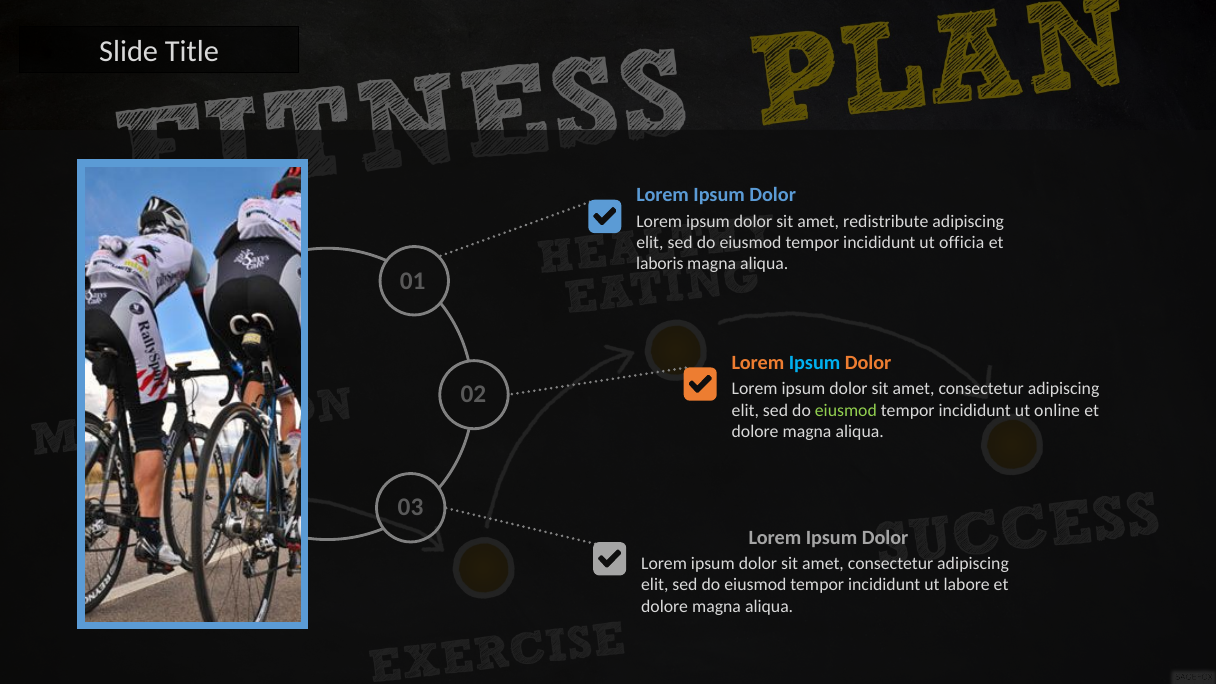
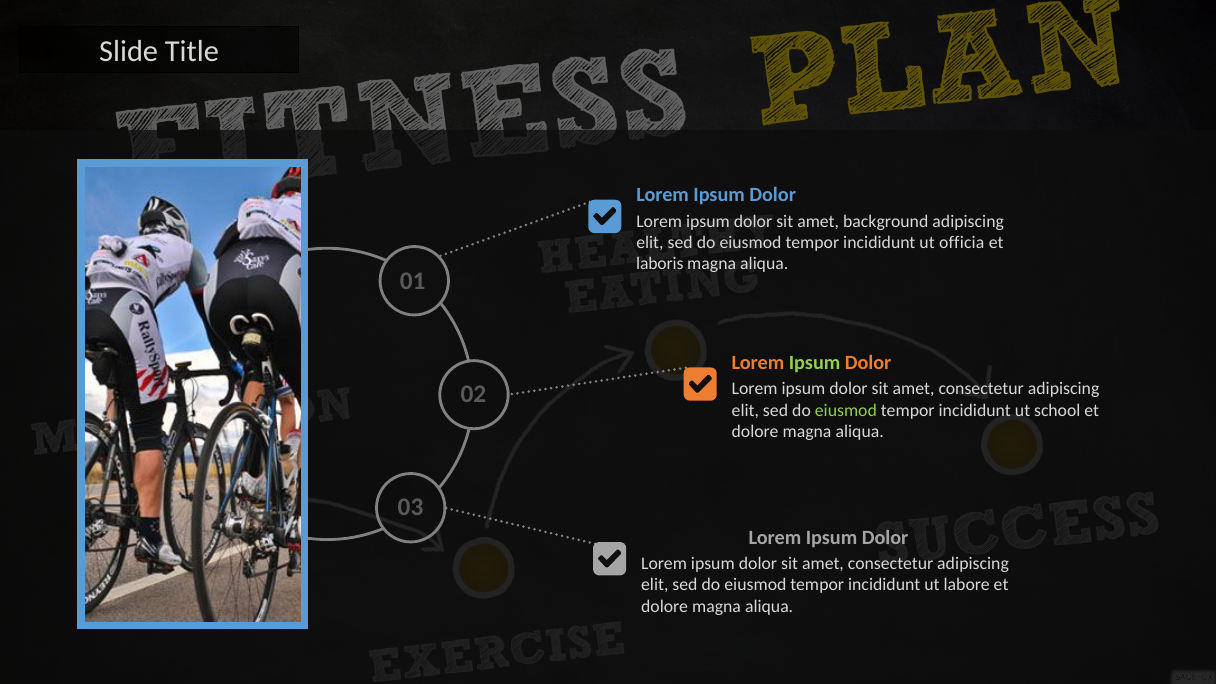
redistribute: redistribute -> background (886, 221)
Ipsum colour: light blue -> light green (815, 363)
online: online -> school (1057, 410)
